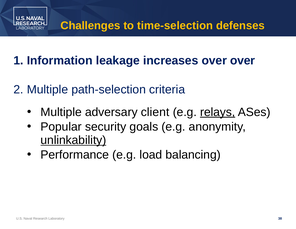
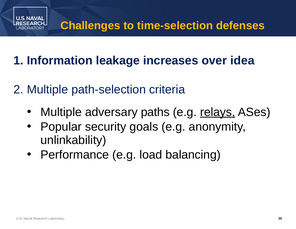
over over: over -> idea (242, 60)
client: client -> paths (155, 112)
unlinkability underline: present -> none (73, 140)
